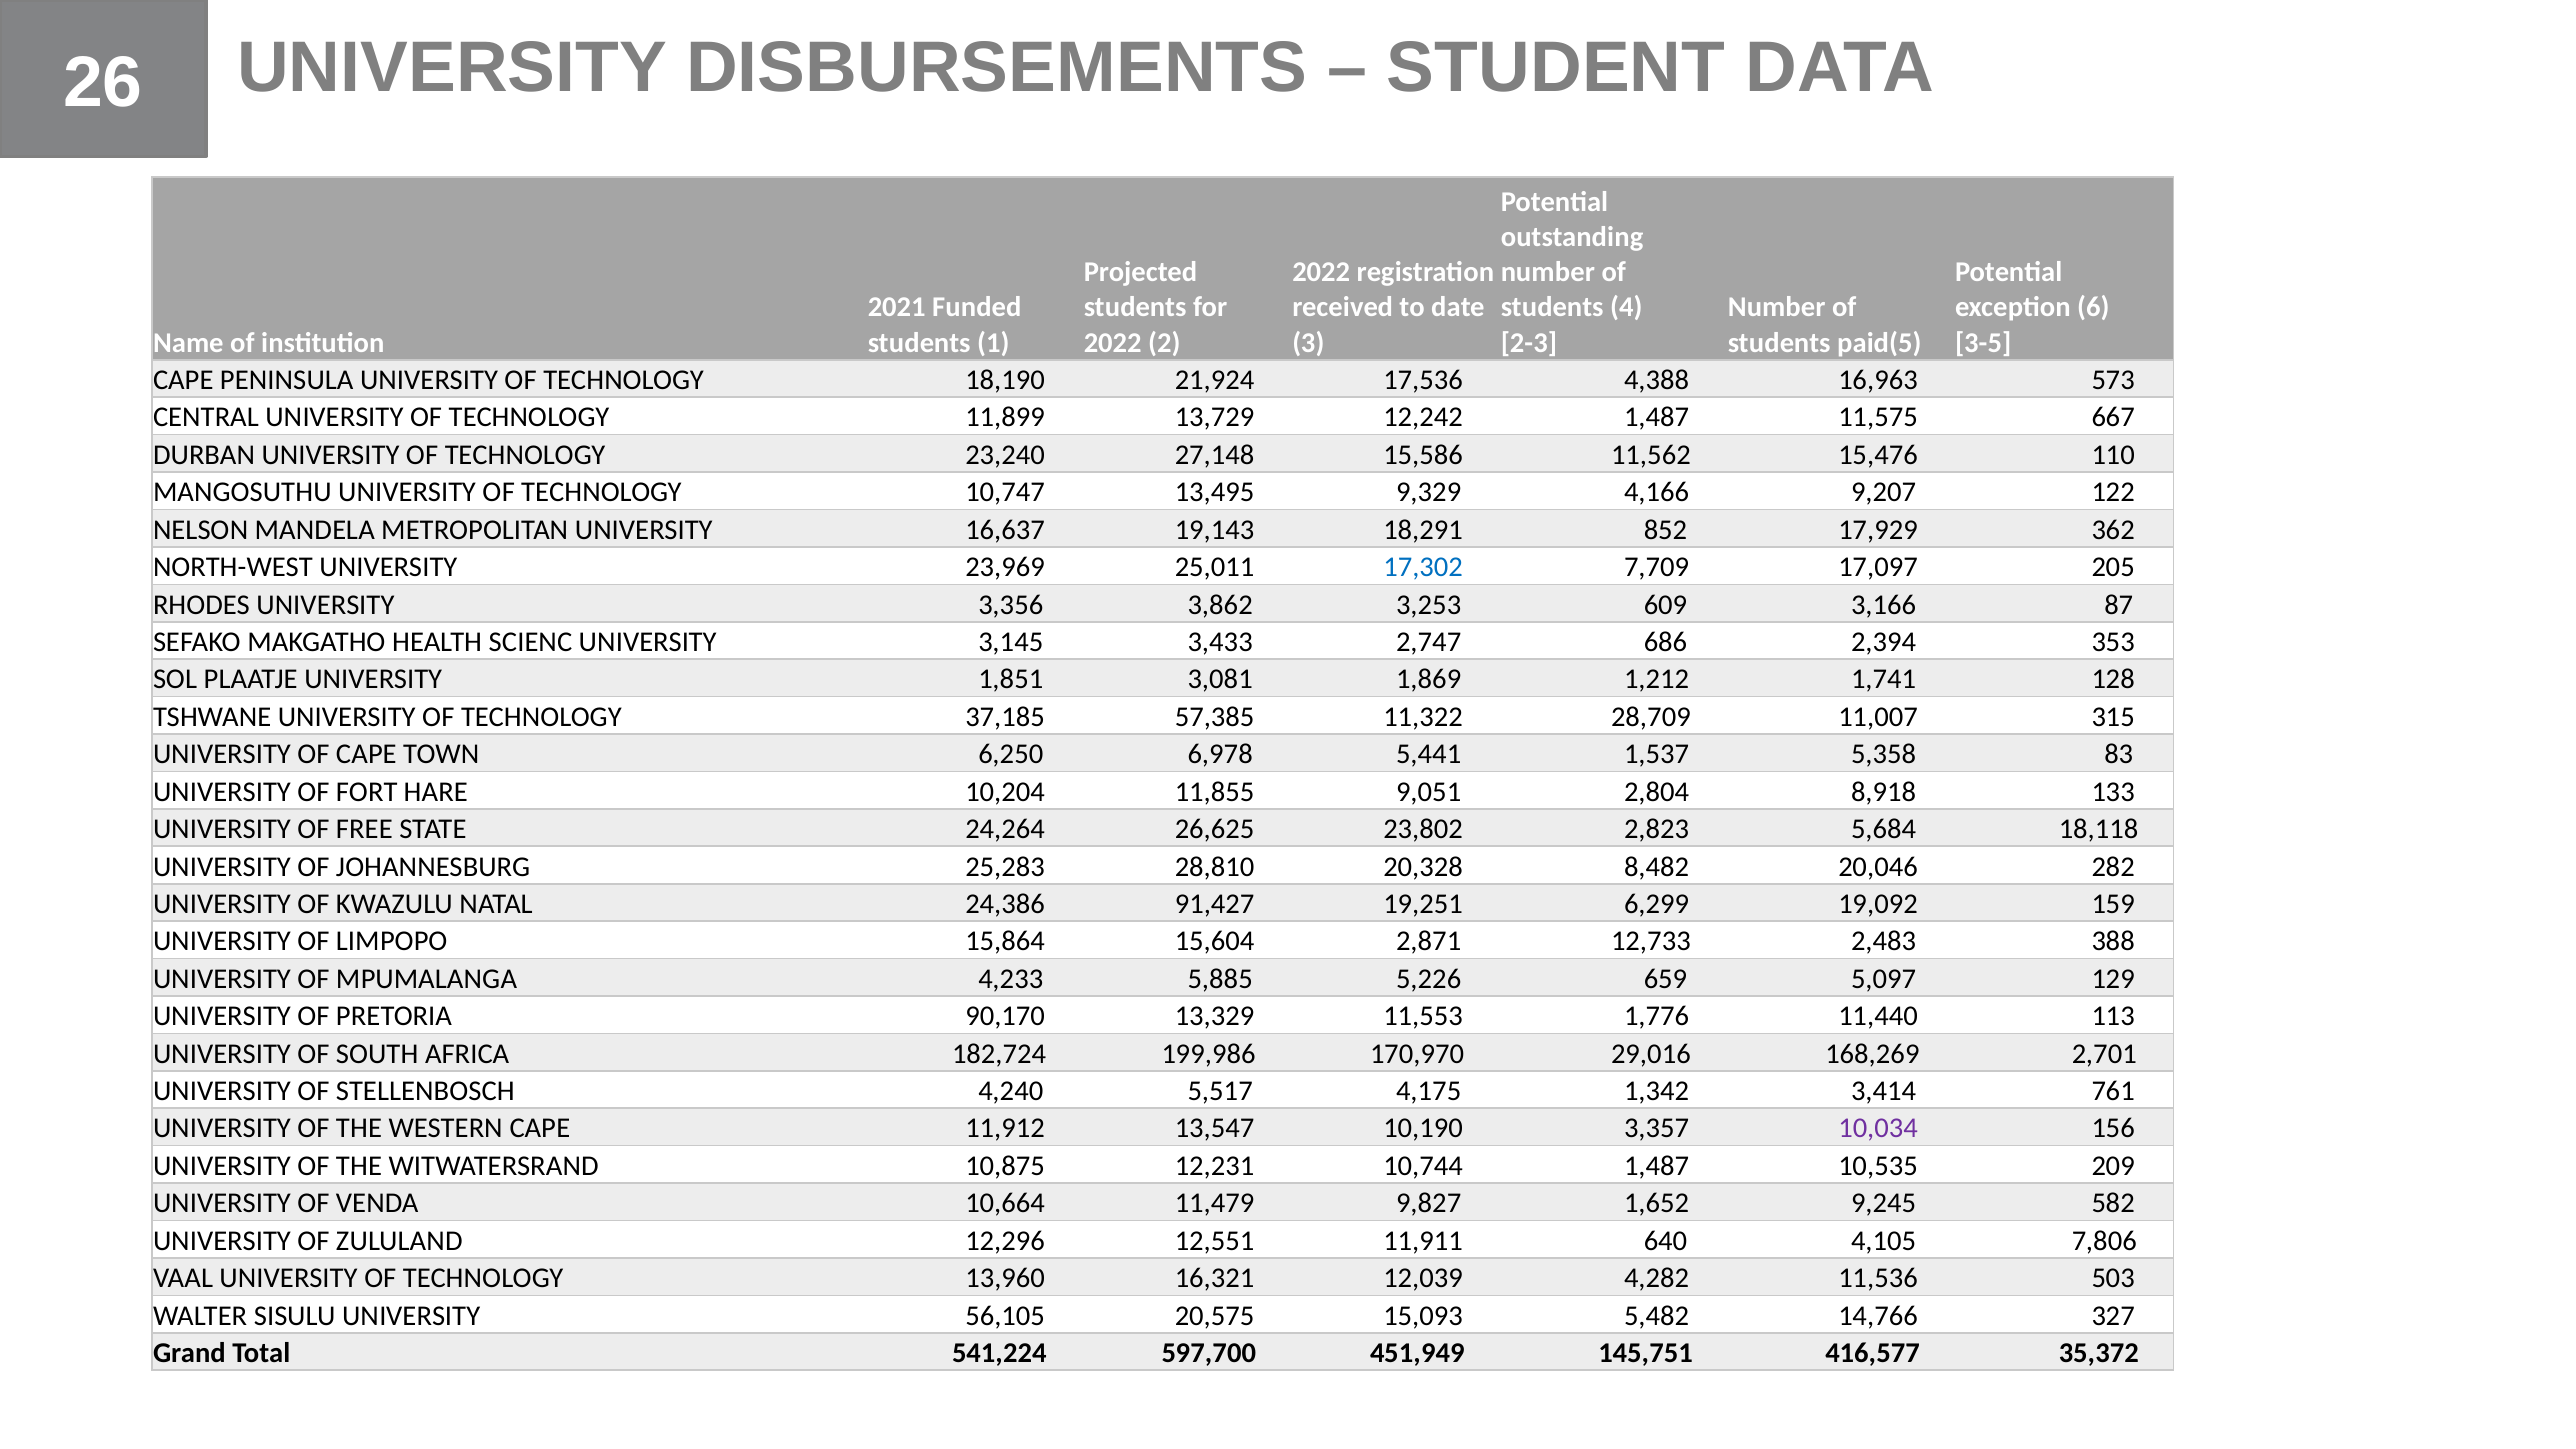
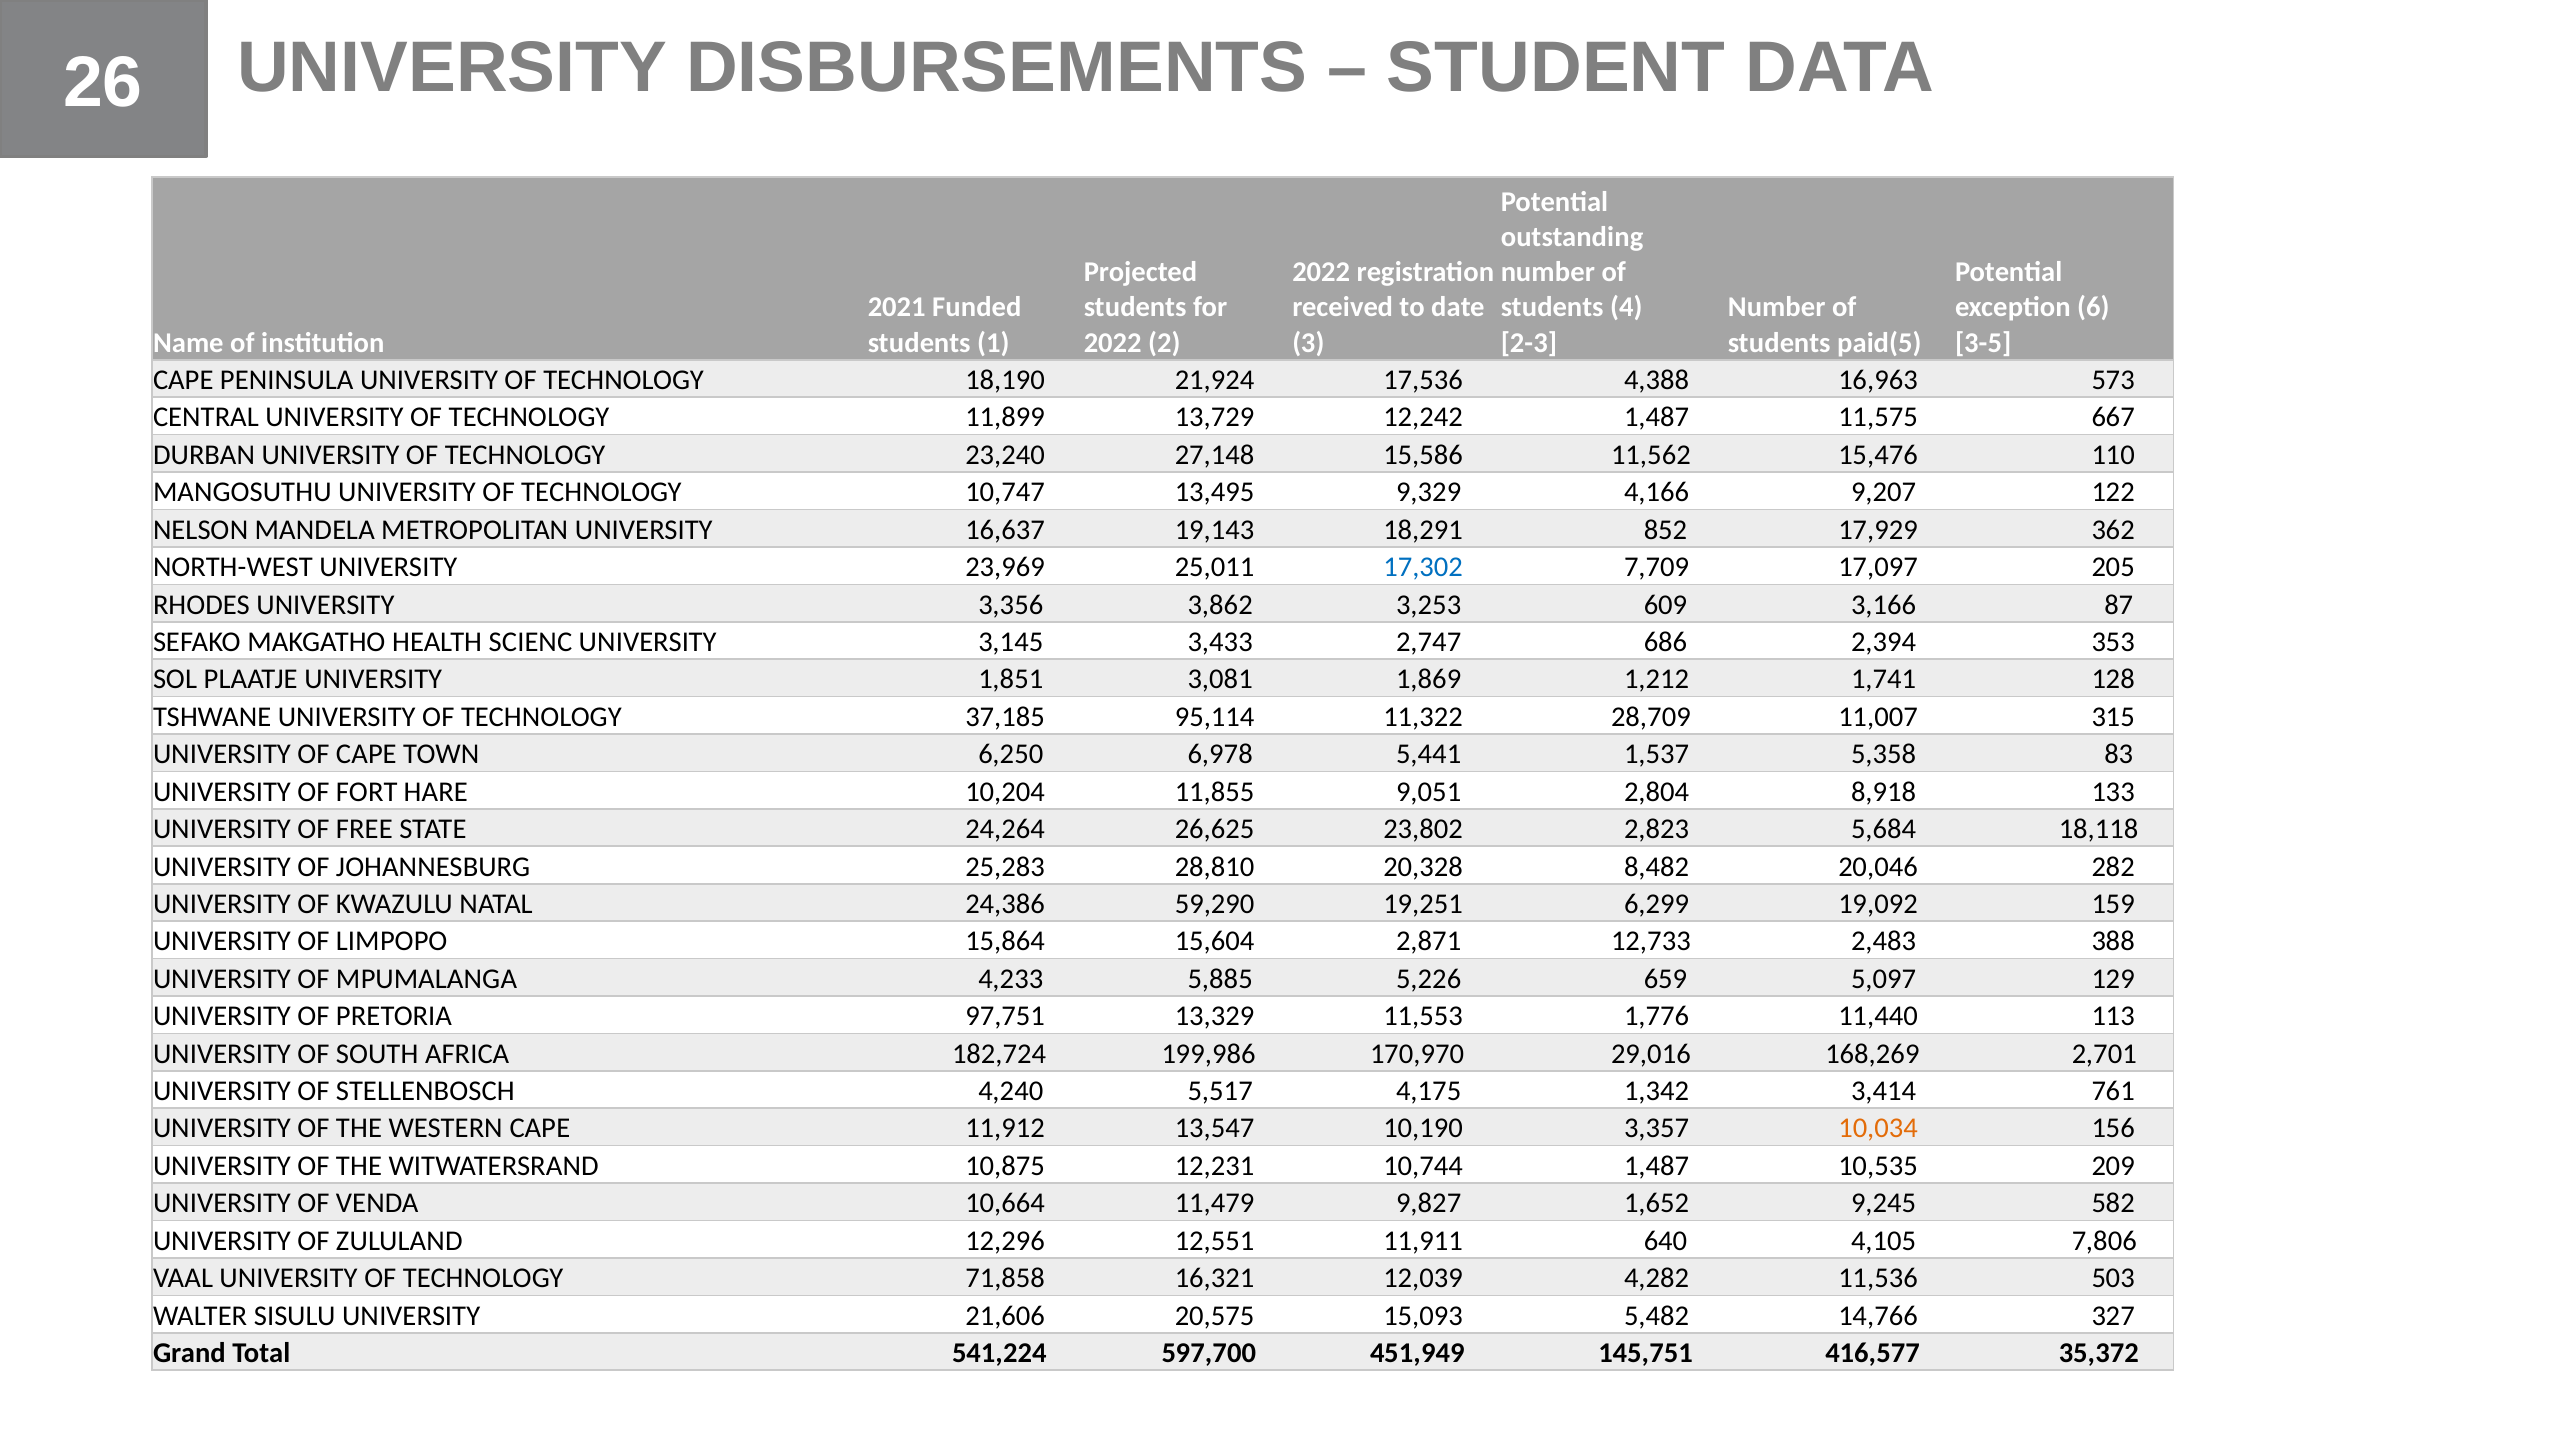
57,385: 57,385 -> 95,114 (1215, 717)
91,427: 91,427 -> 59,290 (1215, 904)
90,170: 90,170 -> 97,751 (1005, 1016)
10,034 colour: purple -> orange (1878, 1129)
13,960: 13,960 -> 71,858 (1005, 1278)
56,105: 56,105 -> 21,606 (1005, 1316)
